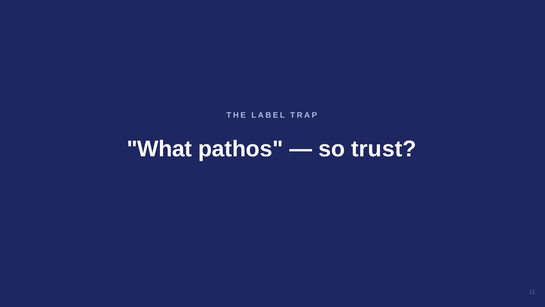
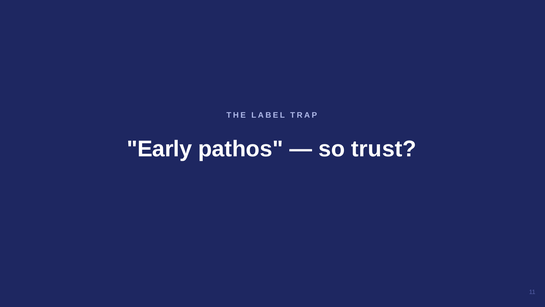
What: What -> Early (159, 149)
